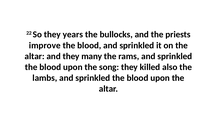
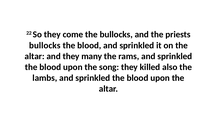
years: years -> come (73, 35)
improve: improve -> bullocks (45, 45)
